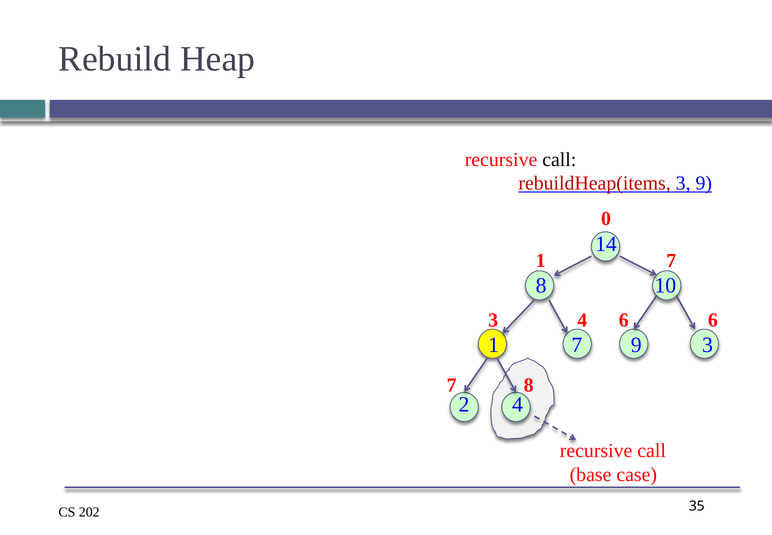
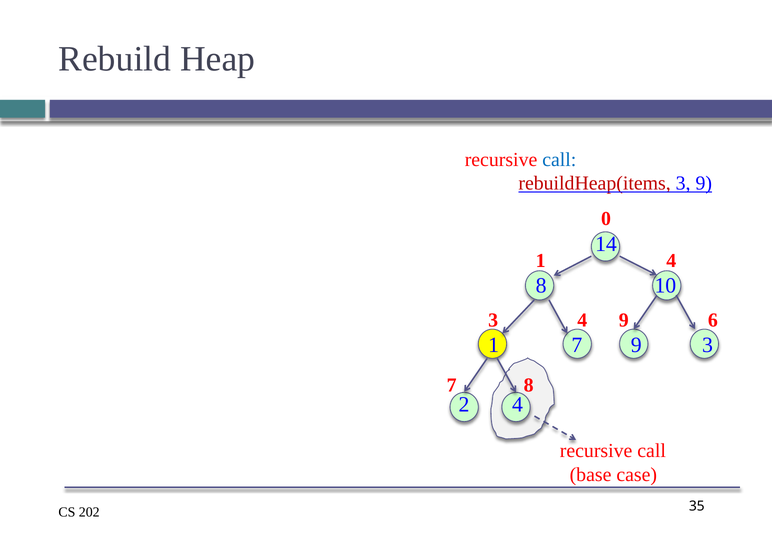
call colour: black -> blue (559, 159)
1 7: 7 -> 4 (671, 260)
6: 6 -> 9 (624, 320)
